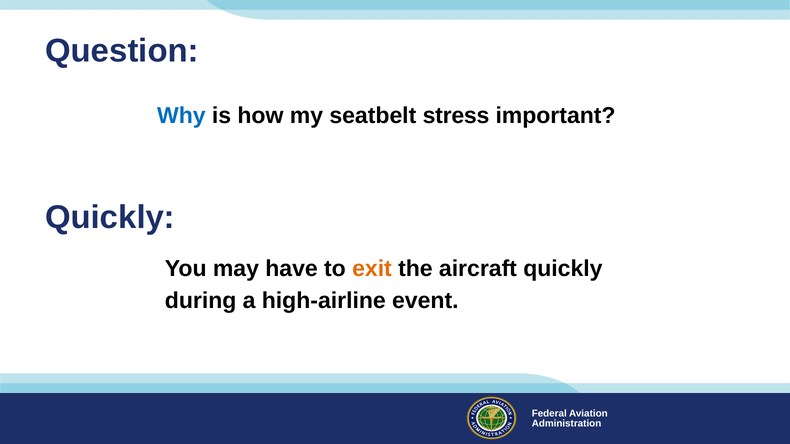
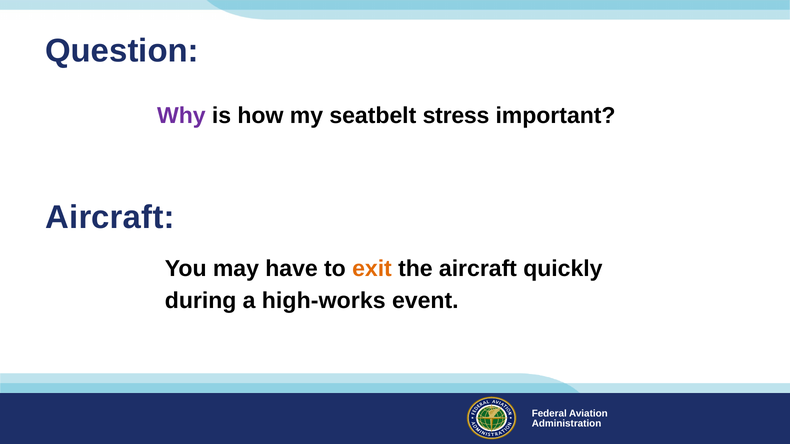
Why colour: blue -> purple (181, 116)
Quickly: Quickly -> Aircraft (110, 217)
high-airline: high-airline -> high-works (324, 301)
